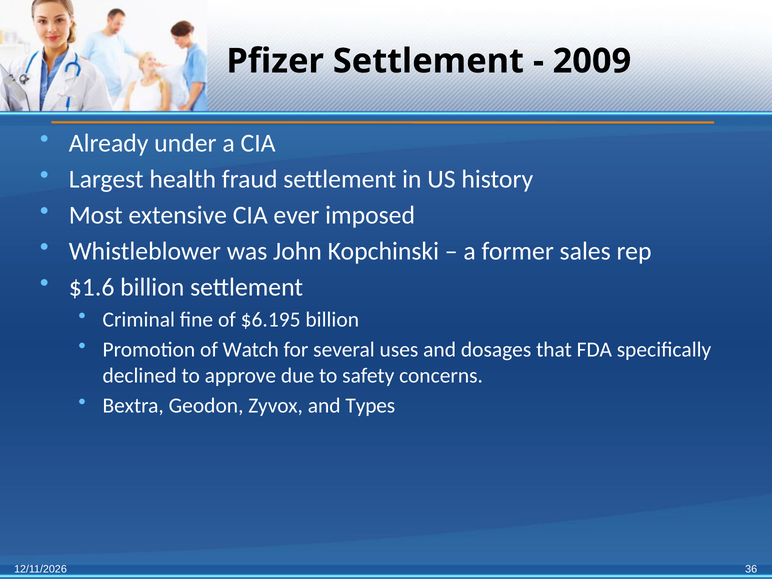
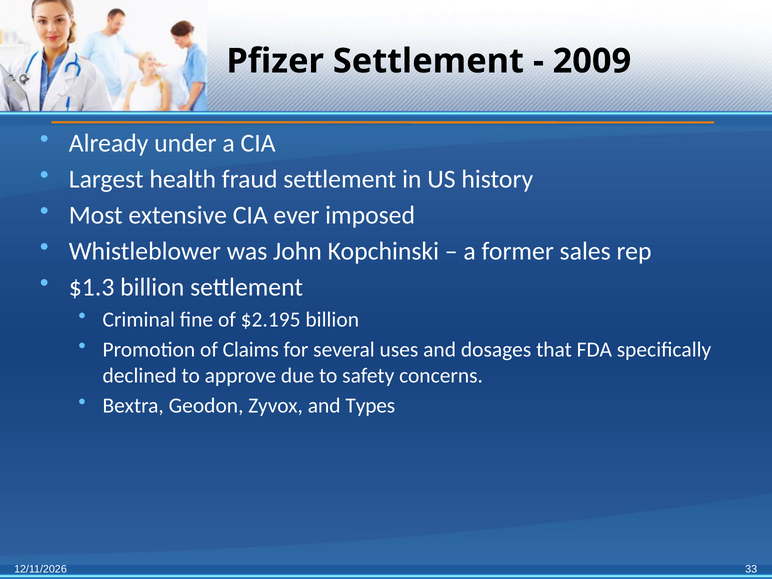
$1.6: $1.6 -> $1.3 (92, 287)
$6.195: $6.195 -> $2.195 (271, 320)
Watch: Watch -> Claims (251, 350)
36: 36 -> 33 (751, 569)
